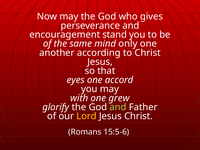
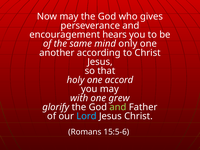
stand: stand -> hears (115, 35)
eyes: eyes -> holy (76, 80)
Lord colour: yellow -> light blue (87, 116)
